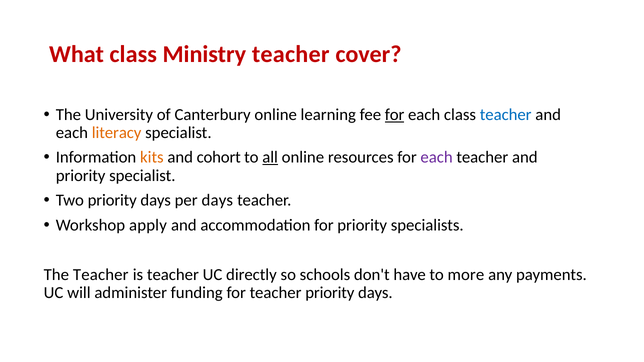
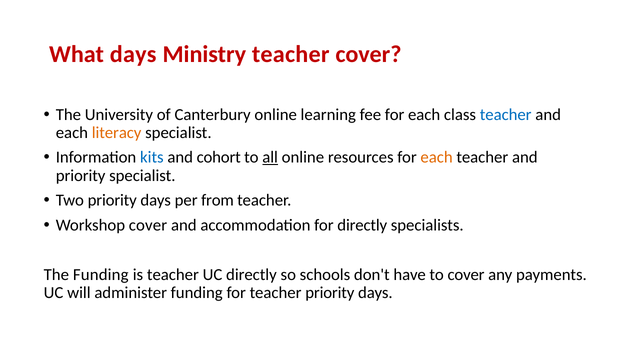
What class: class -> days (133, 54)
for underline: present -> none (395, 115)
kits colour: orange -> blue (152, 158)
each colour: purple -> orange (437, 158)
per days: days -> from (217, 200)
Workshop apply: apply -> cover (148, 225)
for priority: priority -> directly (362, 225)
The Teacher: Teacher -> Funding (101, 275)
to more: more -> cover (466, 275)
